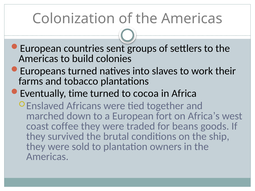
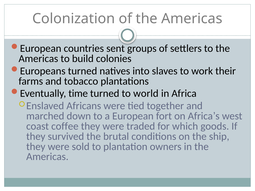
cocoa: cocoa -> world (146, 94)
beans: beans -> which (185, 126)
